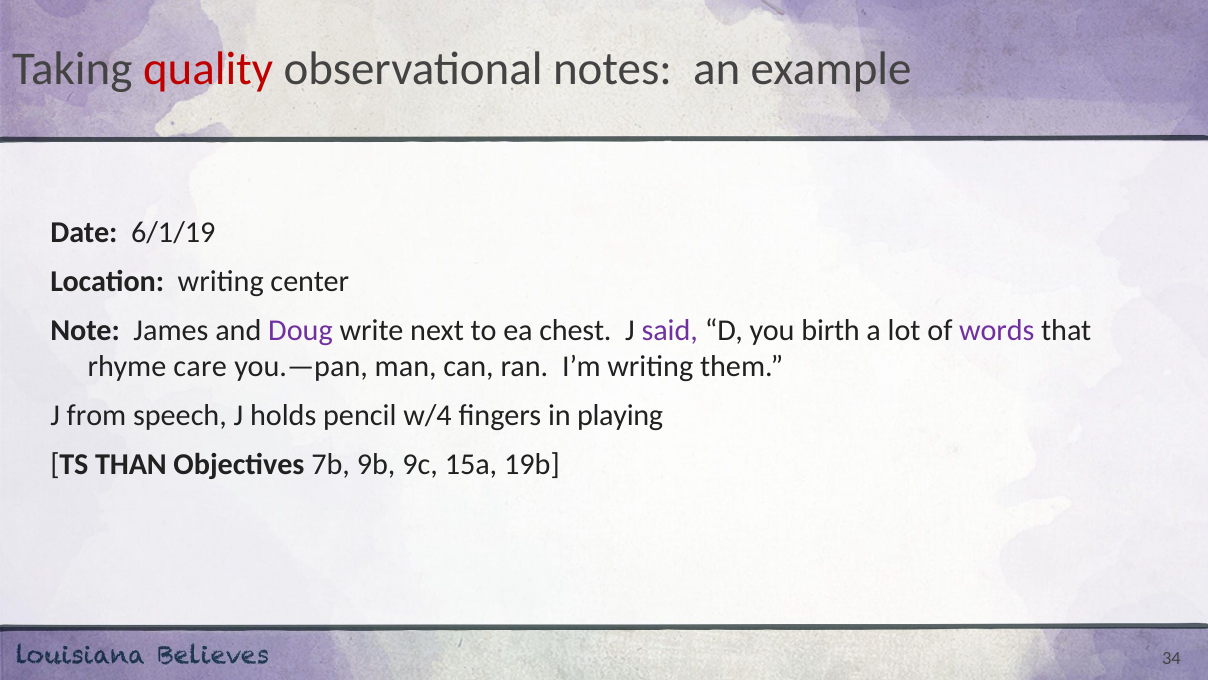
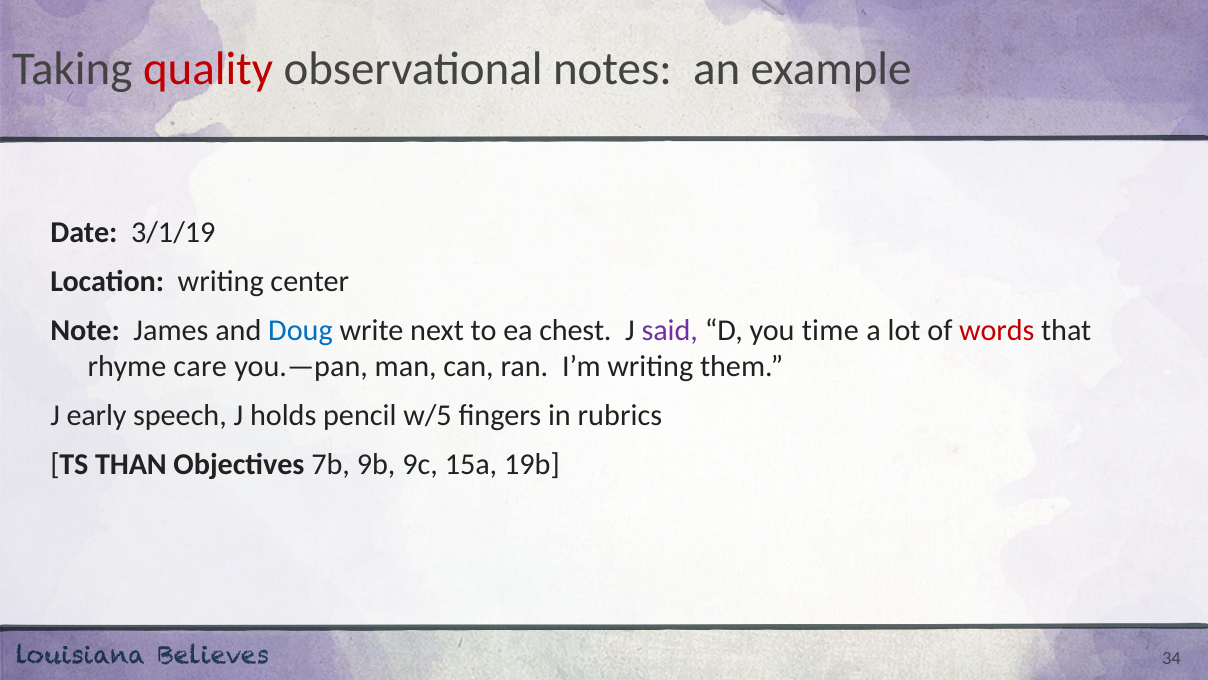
6/1/19: 6/1/19 -> 3/1/19 (173, 232)
Doug colour: purple -> blue (300, 330)
birth: birth -> time (830, 330)
words colour: purple -> red (997, 330)
from: from -> early (97, 415)
w/4: w/4 -> w/5 (428, 415)
playing: playing -> rubrics (620, 415)
